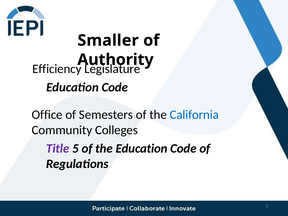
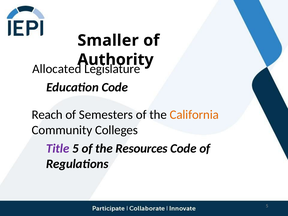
Efficiency: Efficiency -> Allocated (57, 69)
Office: Office -> Reach (47, 115)
California colour: blue -> orange (194, 115)
the Education: Education -> Resources (142, 148)
